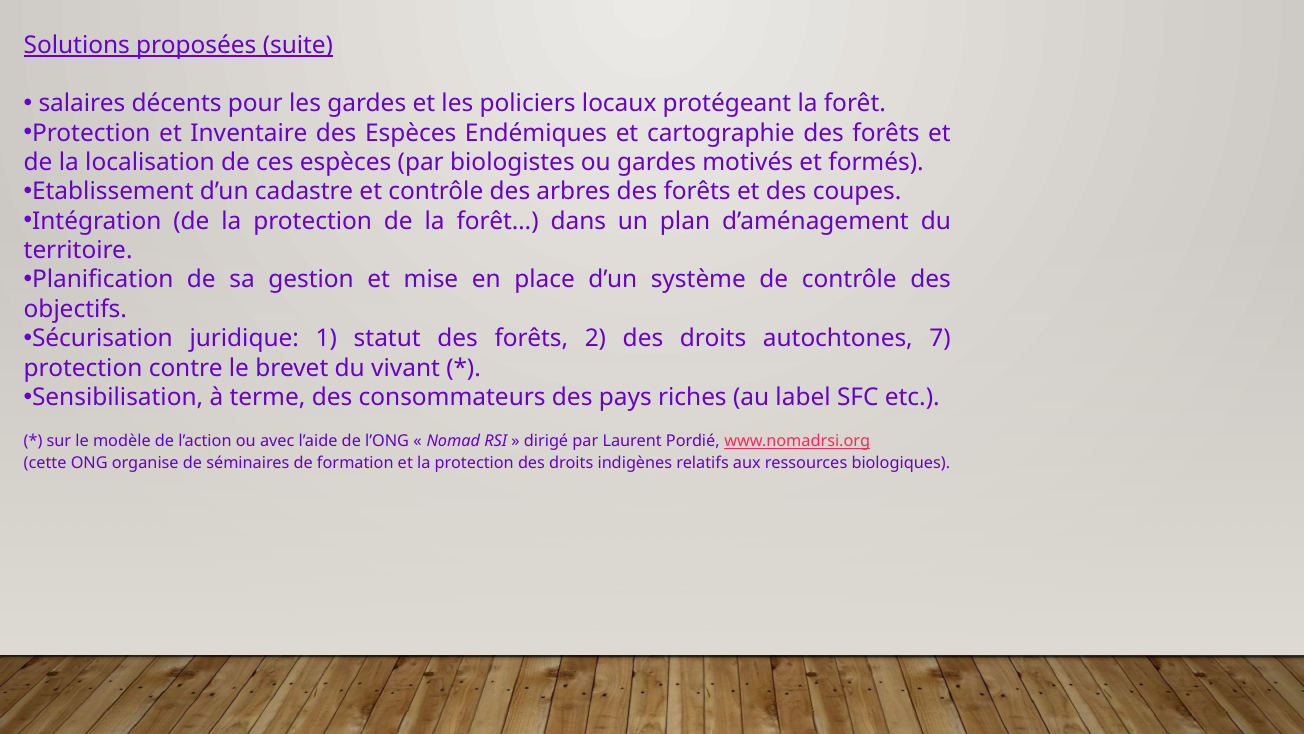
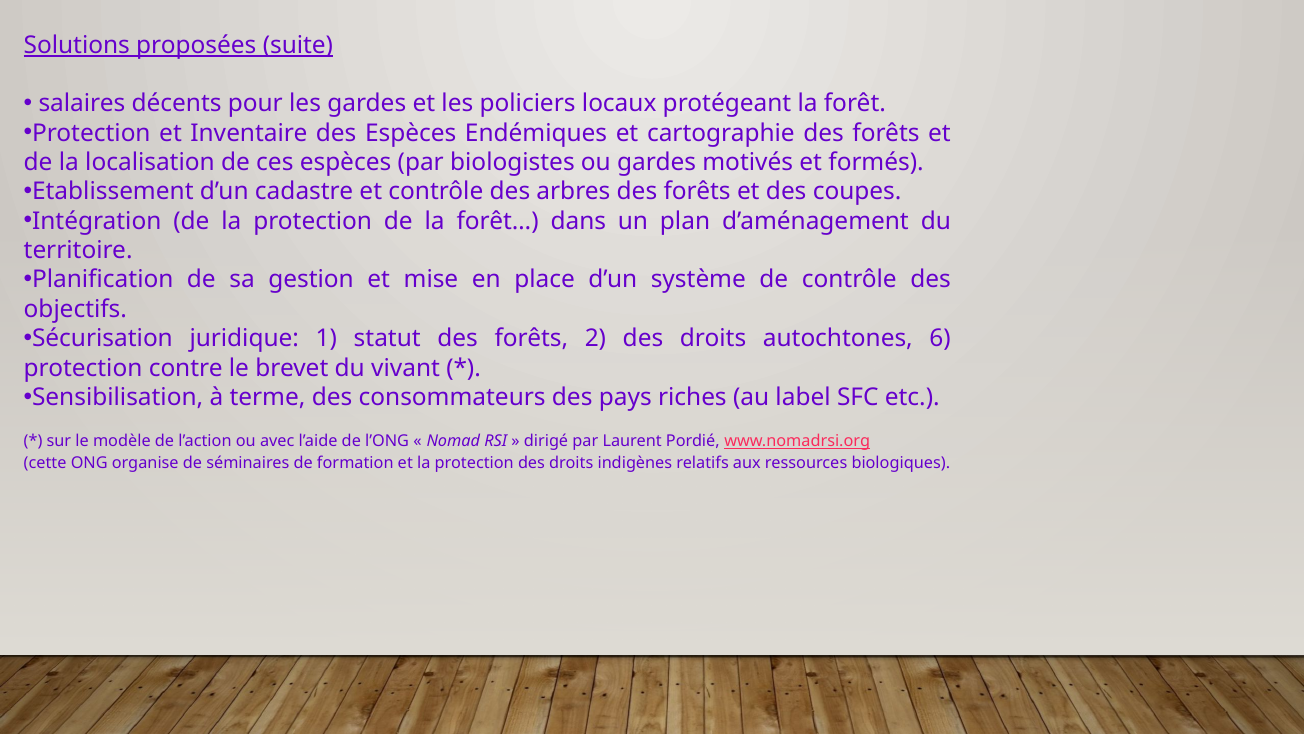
7: 7 -> 6 (940, 338)
